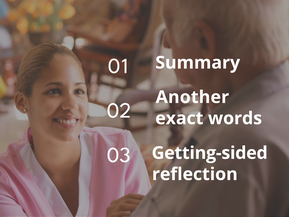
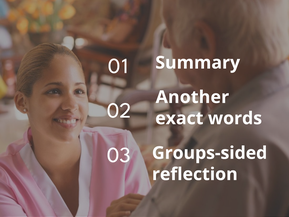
Getting-sided: Getting-sided -> Groups-sided (210, 153)
